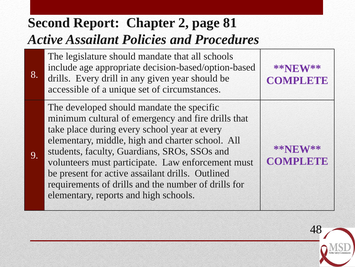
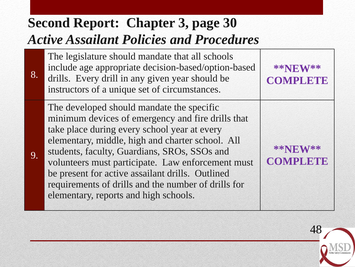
2: 2 -> 3 (184, 23)
81: 81 -> 30 (230, 23)
accessible: accessible -> instructors (69, 89)
cultural: cultural -> devices (104, 118)
